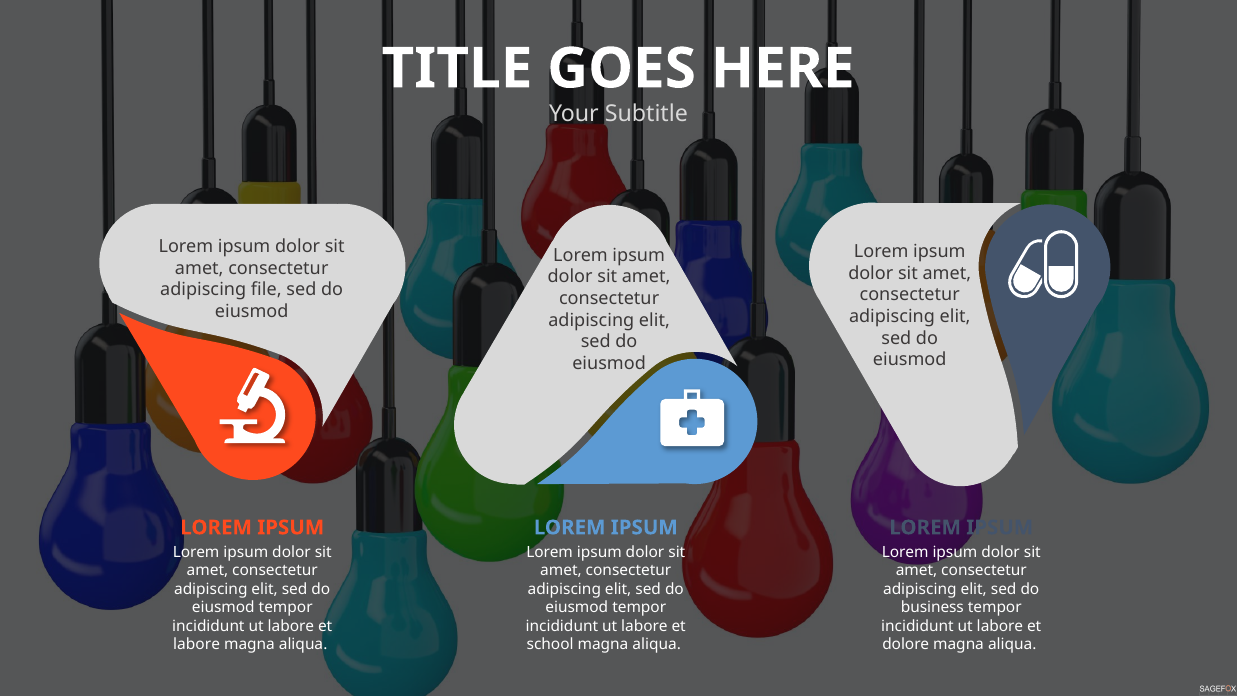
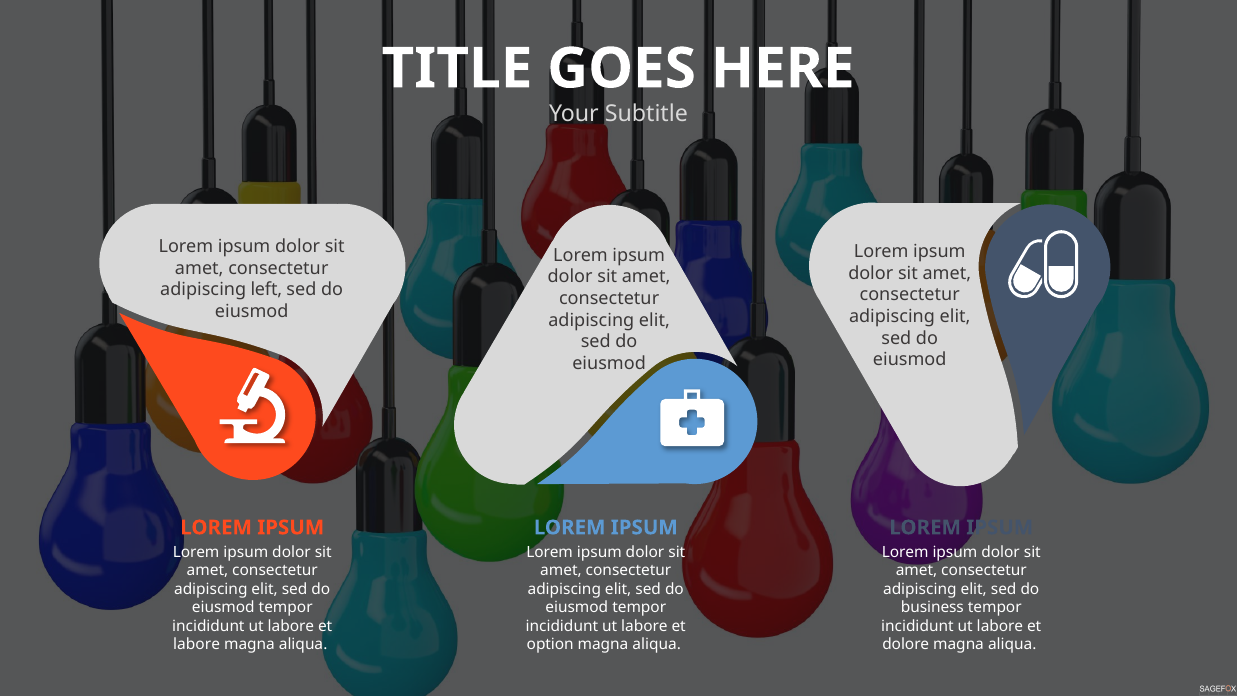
file: file -> left (266, 290)
school: school -> option (550, 645)
